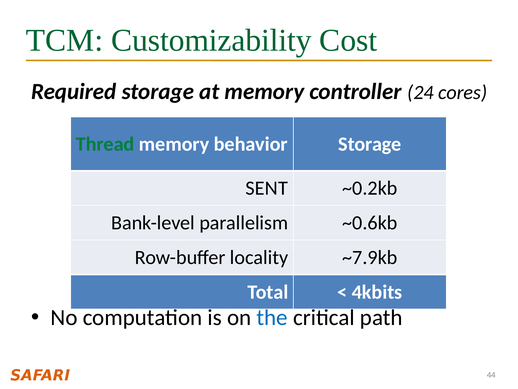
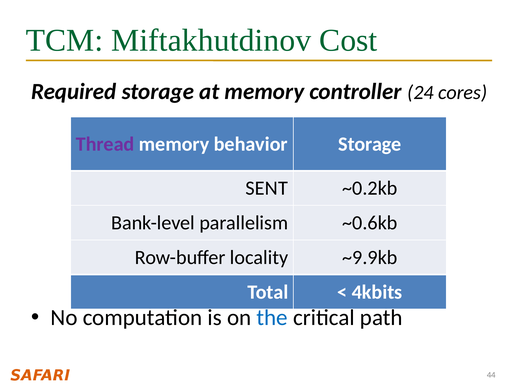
Customizability: Customizability -> Miftakhutdinov (211, 40)
Thread colour: green -> purple (105, 144)
~7.9kb: ~7.9kb -> ~9.9kb (370, 257)
